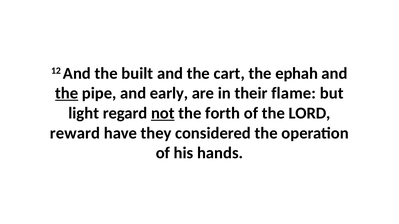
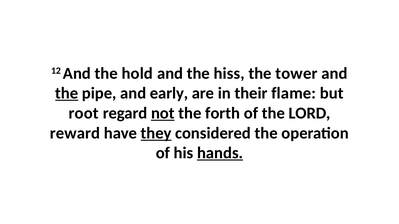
built: built -> hold (137, 73)
cart: cart -> hiss (229, 73)
ephah: ephah -> tower (296, 73)
light: light -> root (84, 113)
they underline: none -> present (156, 133)
hands underline: none -> present (220, 153)
